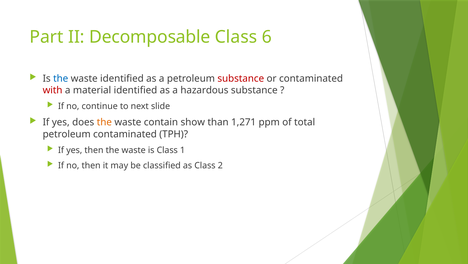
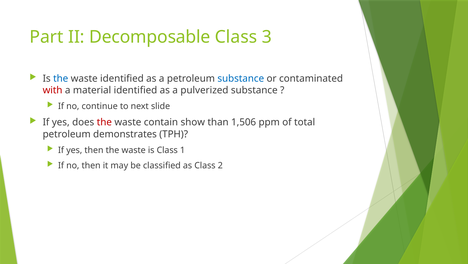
6: 6 -> 3 (267, 37)
substance colour: red -> blue (241, 78)
hazardous: hazardous -> pulverized (204, 90)
the colour: orange -> red (104, 122)
1,271: 1,271 -> 1,506 (244, 122)
petroleum contaminated: contaminated -> demonstrates (125, 134)
